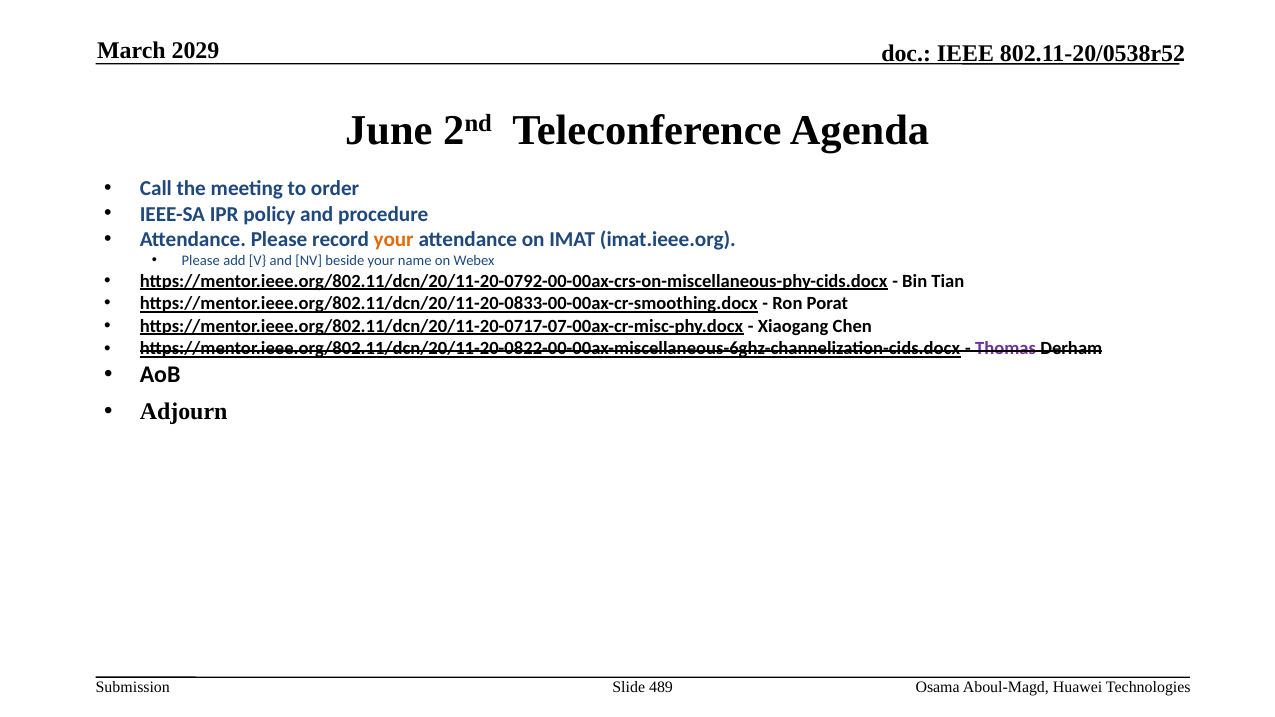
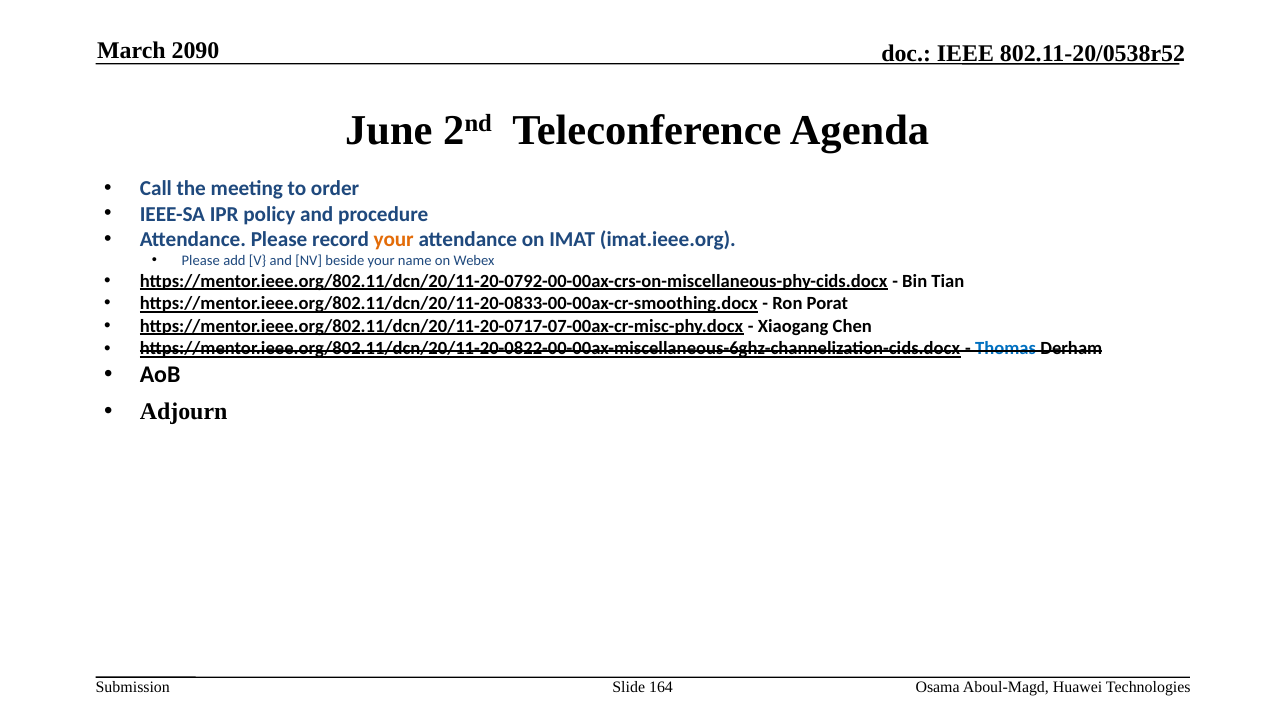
2029: 2029 -> 2090 (195, 51)
Thomas colour: purple -> blue (1006, 349)
489: 489 -> 164 (661, 688)
